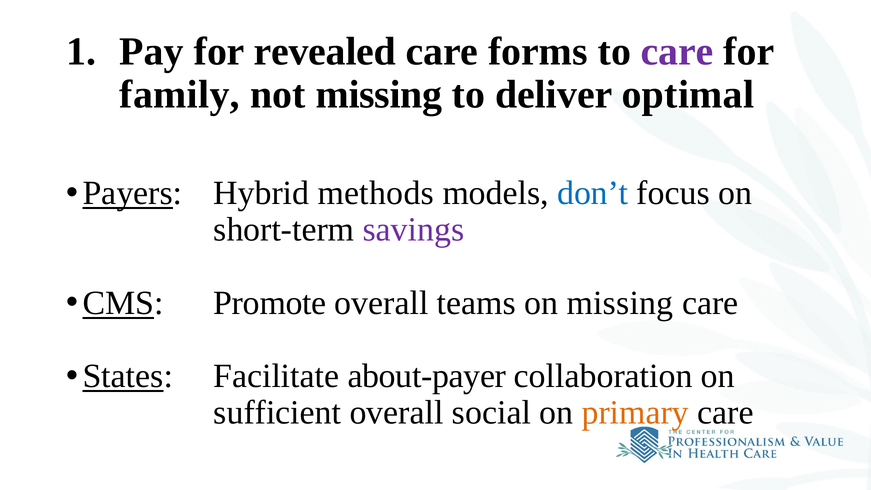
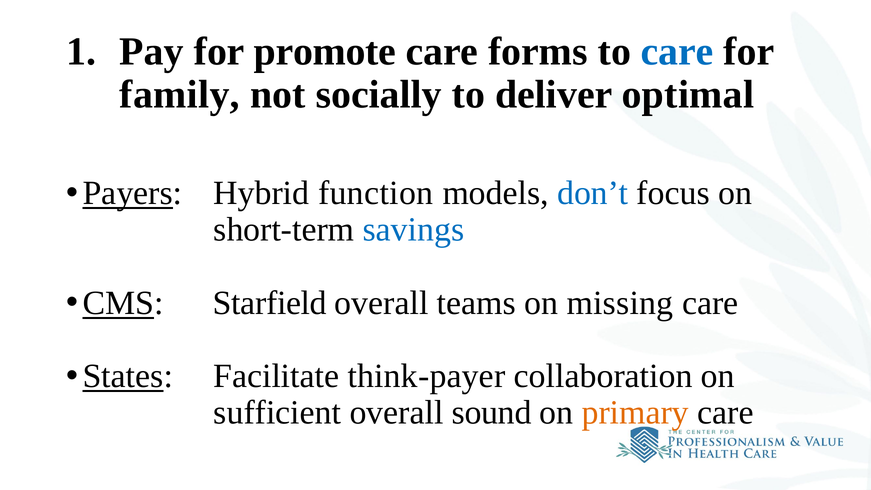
revealed: revealed -> promote (325, 52)
care colour: purple -> blue (677, 52)
not missing: missing -> socially (379, 95)
methods: methods -> function (376, 193)
savings colour: purple -> blue (413, 230)
Promote: Promote -> Starfield (270, 303)
about-payer: about-payer -> think-payer (427, 376)
social: social -> sound (492, 413)
